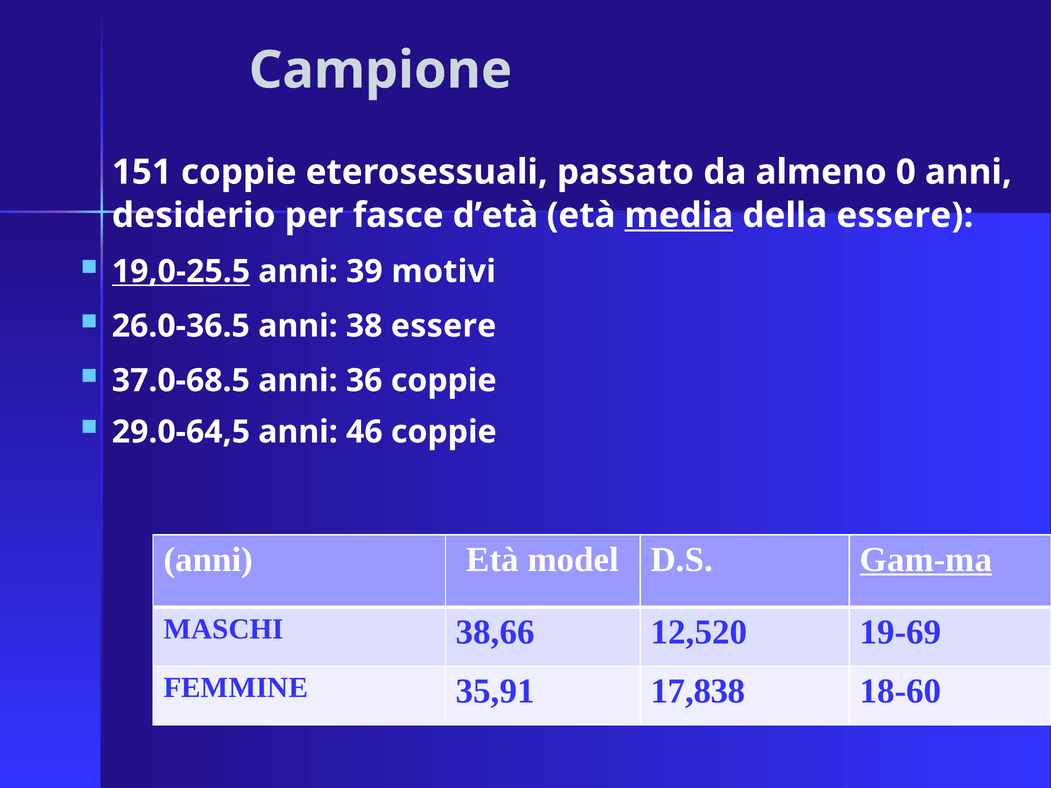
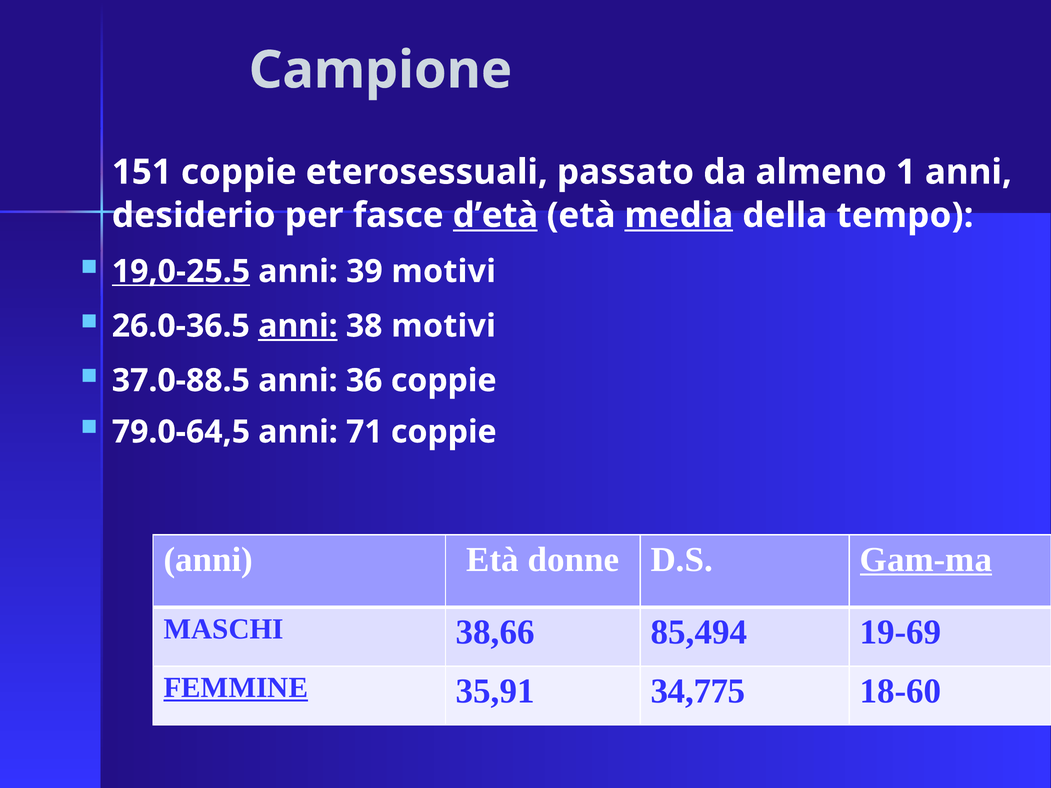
0: 0 -> 1 (906, 172)
d’età underline: none -> present (495, 215)
della essere: essere -> tempo (905, 215)
anni underline: none -> present (298, 326)
38 essere: essere -> motivi (444, 326)
37.0-68.5: 37.0-68.5 -> 37.0-88.5 (181, 381)
29.0-64,5: 29.0-64,5 -> 79.0-64,5 (181, 432)
46: 46 -> 71 (364, 432)
model: model -> donne (573, 560)
12,520: 12,520 -> 85,494 (699, 632)
FEMMINE underline: none -> present (236, 688)
17,838: 17,838 -> 34,775 (698, 691)
